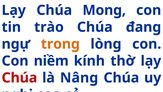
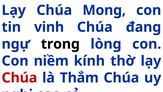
trào: trào -> vinh (49, 27)
trong colour: orange -> black (60, 44)
Nâng: Nâng -> Thắm (79, 78)
